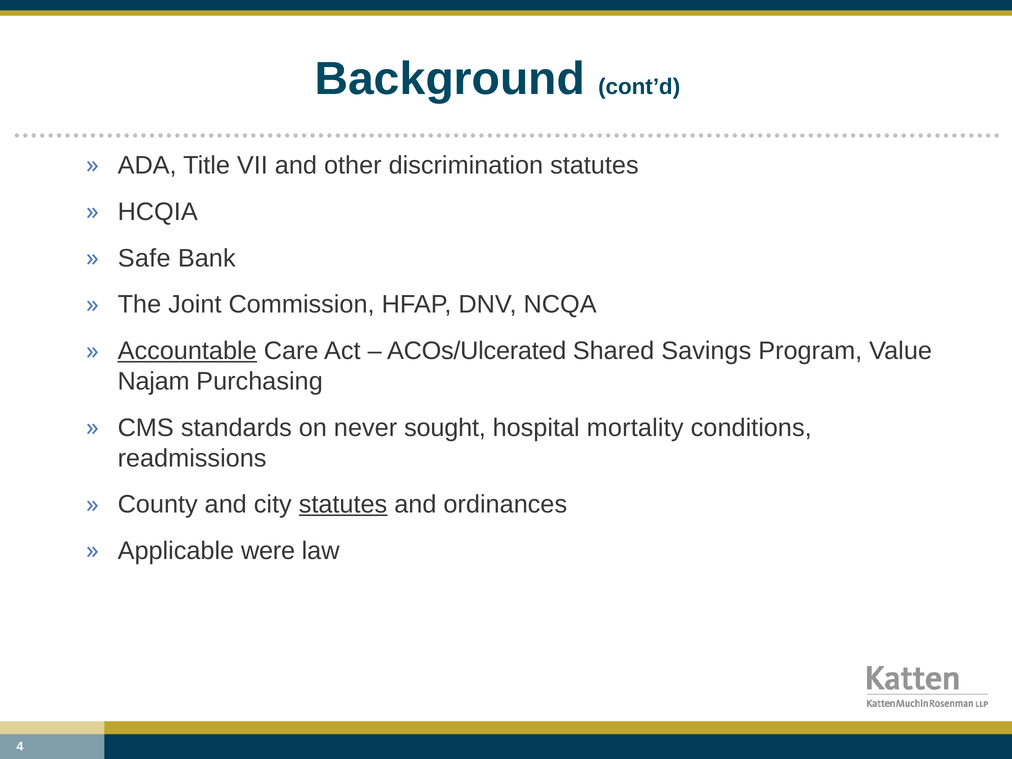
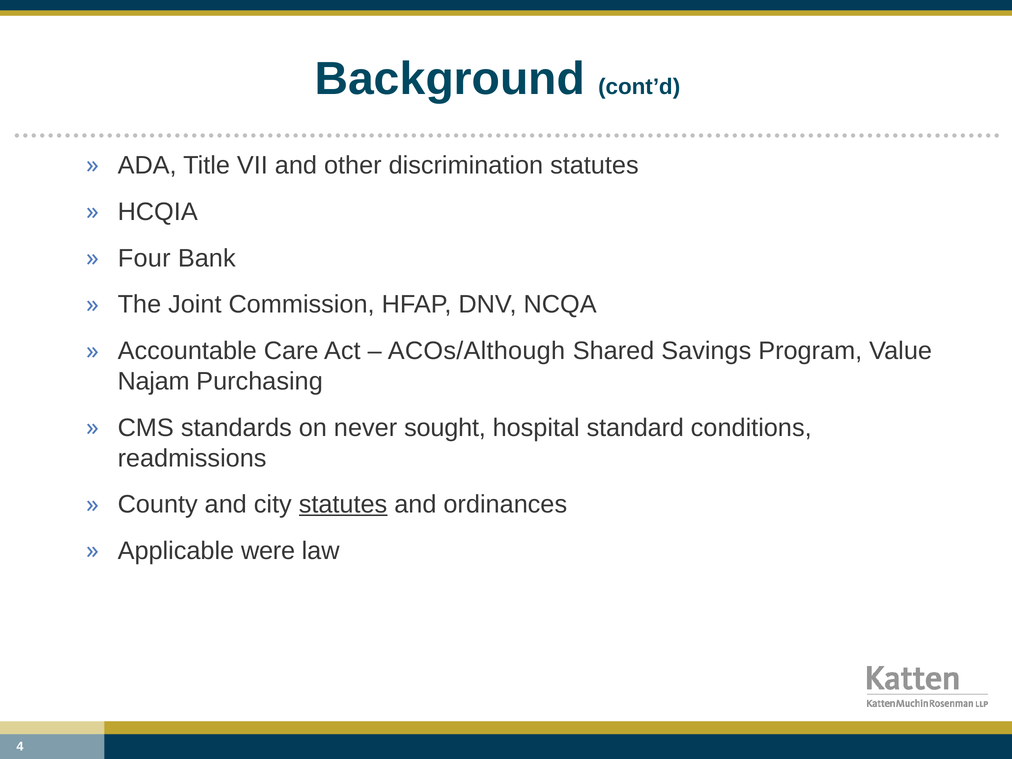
Safe: Safe -> Four (144, 258)
Accountable underline: present -> none (187, 351)
ACOs/Ulcerated: ACOs/Ulcerated -> ACOs/Although (476, 351)
mortality: mortality -> standard (635, 428)
